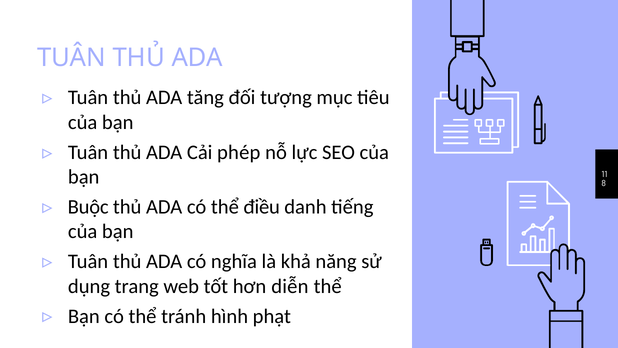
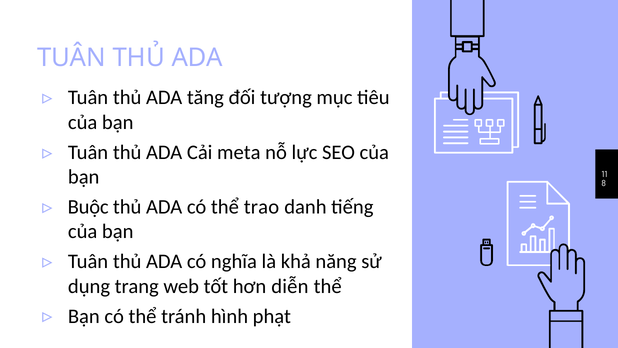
phép: phép -> meta (239, 152)
điều: điều -> trao (261, 207)
